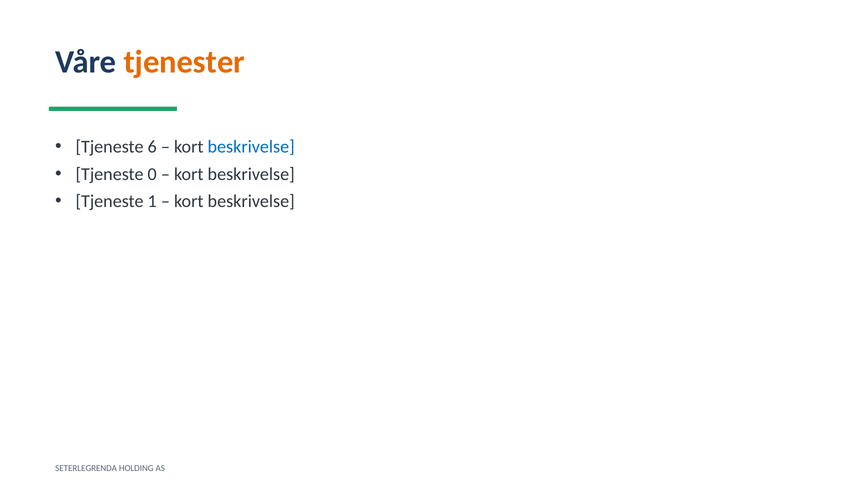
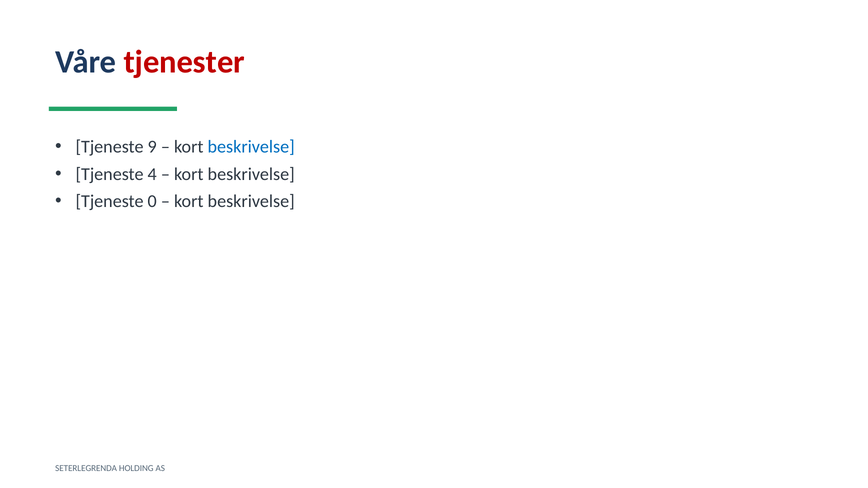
tjenester colour: orange -> red (184, 62)
6: 6 -> 9 (152, 147)
0: 0 -> 4 (152, 174)
1: 1 -> 0 (152, 201)
